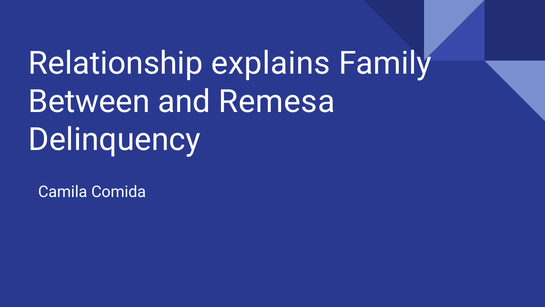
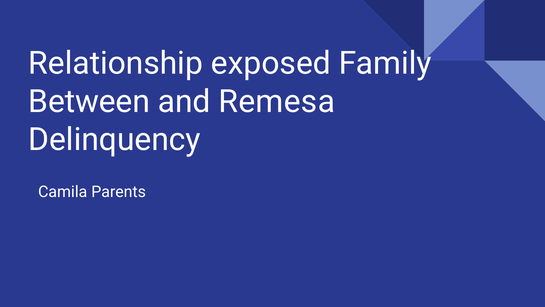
explains: explains -> exposed (271, 63)
Comida: Comida -> Parents (119, 192)
